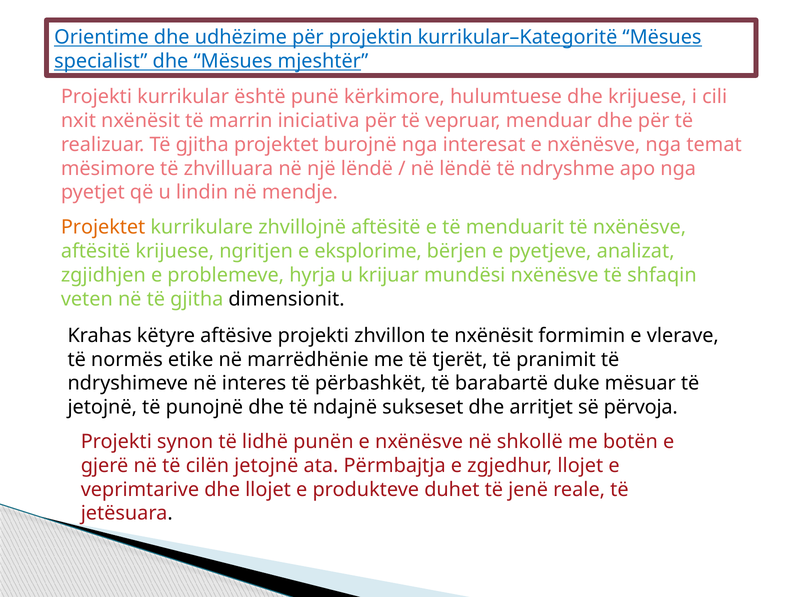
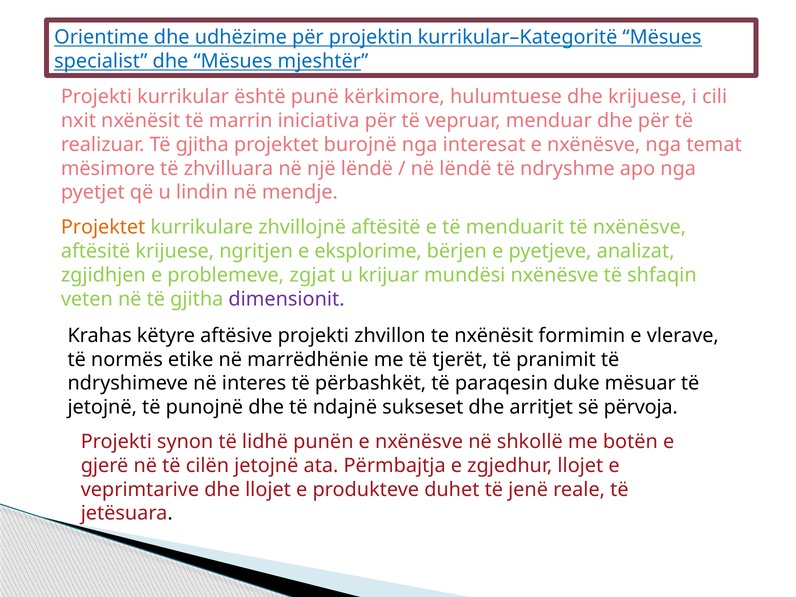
hyrja: hyrja -> zgjat (312, 275)
dimensionit colour: black -> purple (287, 299)
barabartë: barabartë -> paraqesin (502, 383)
